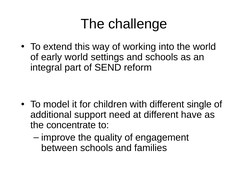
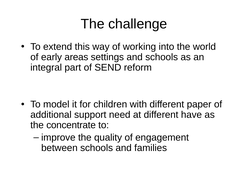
early world: world -> areas (76, 57)
single: single -> paper (199, 104)
